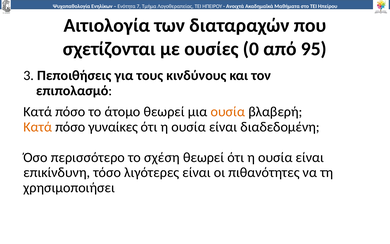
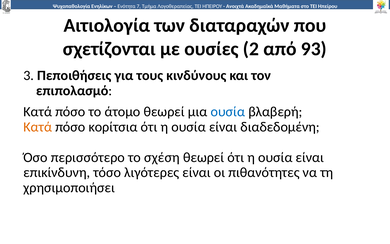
0: 0 -> 2 (251, 49)
95: 95 -> 93 (314, 49)
ουσία colour: orange -> blue (228, 112)
γυναίκες: γυναίκες -> κορίτσια (113, 127)
